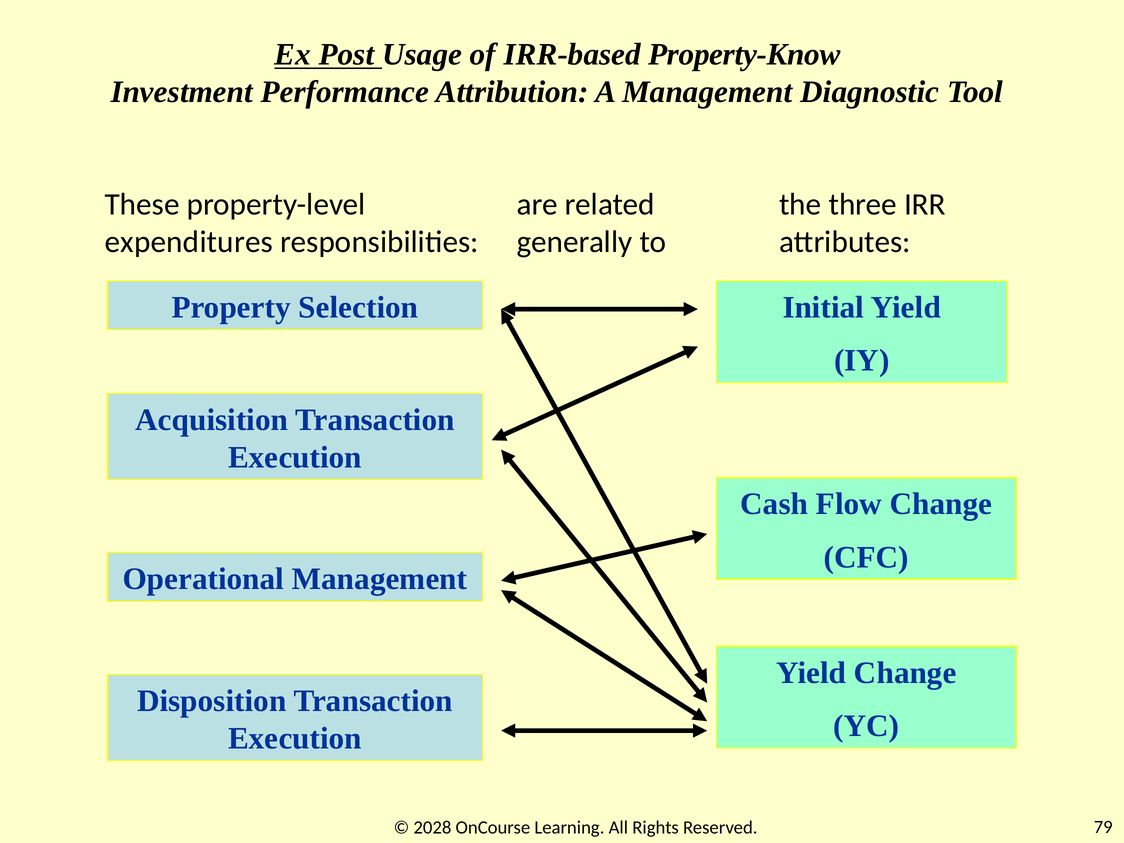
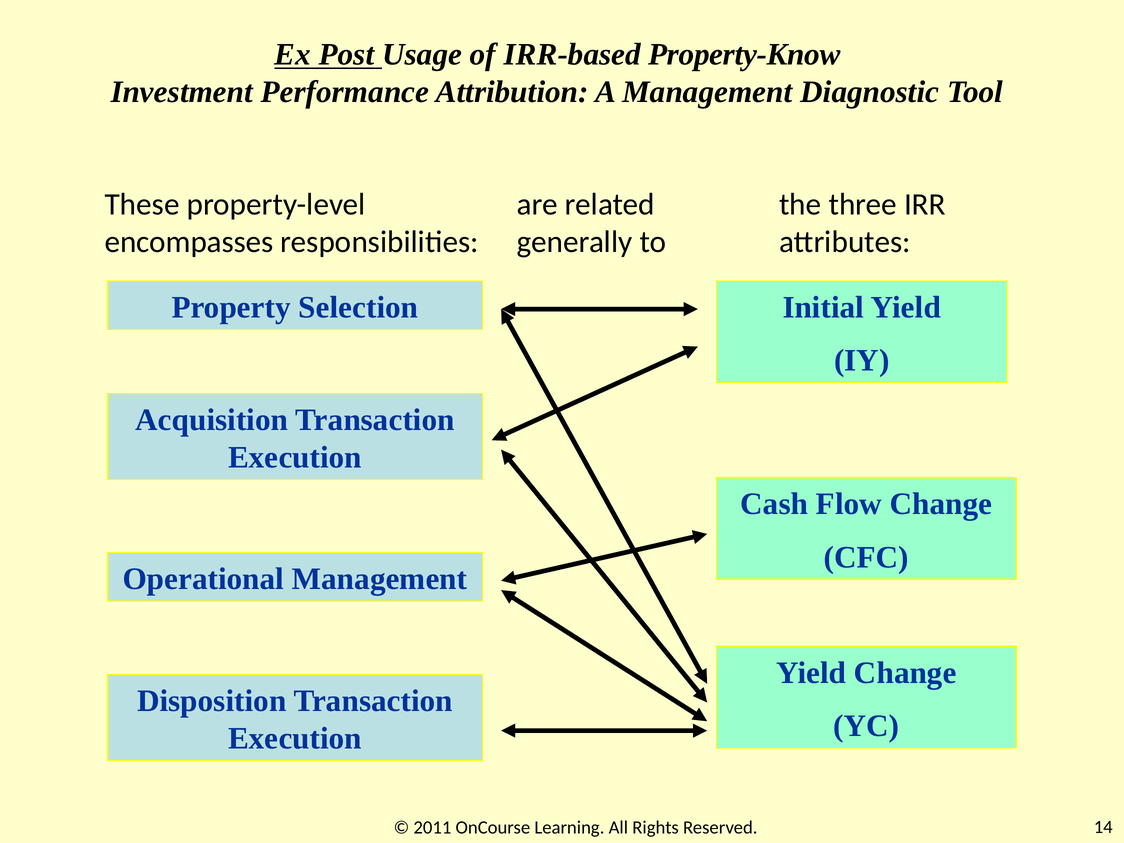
expenditures: expenditures -> encompasses (189, 242)
2028: 2028 -> 2011 (432, 827)
79: 79 -> 14 (1103, 827)
